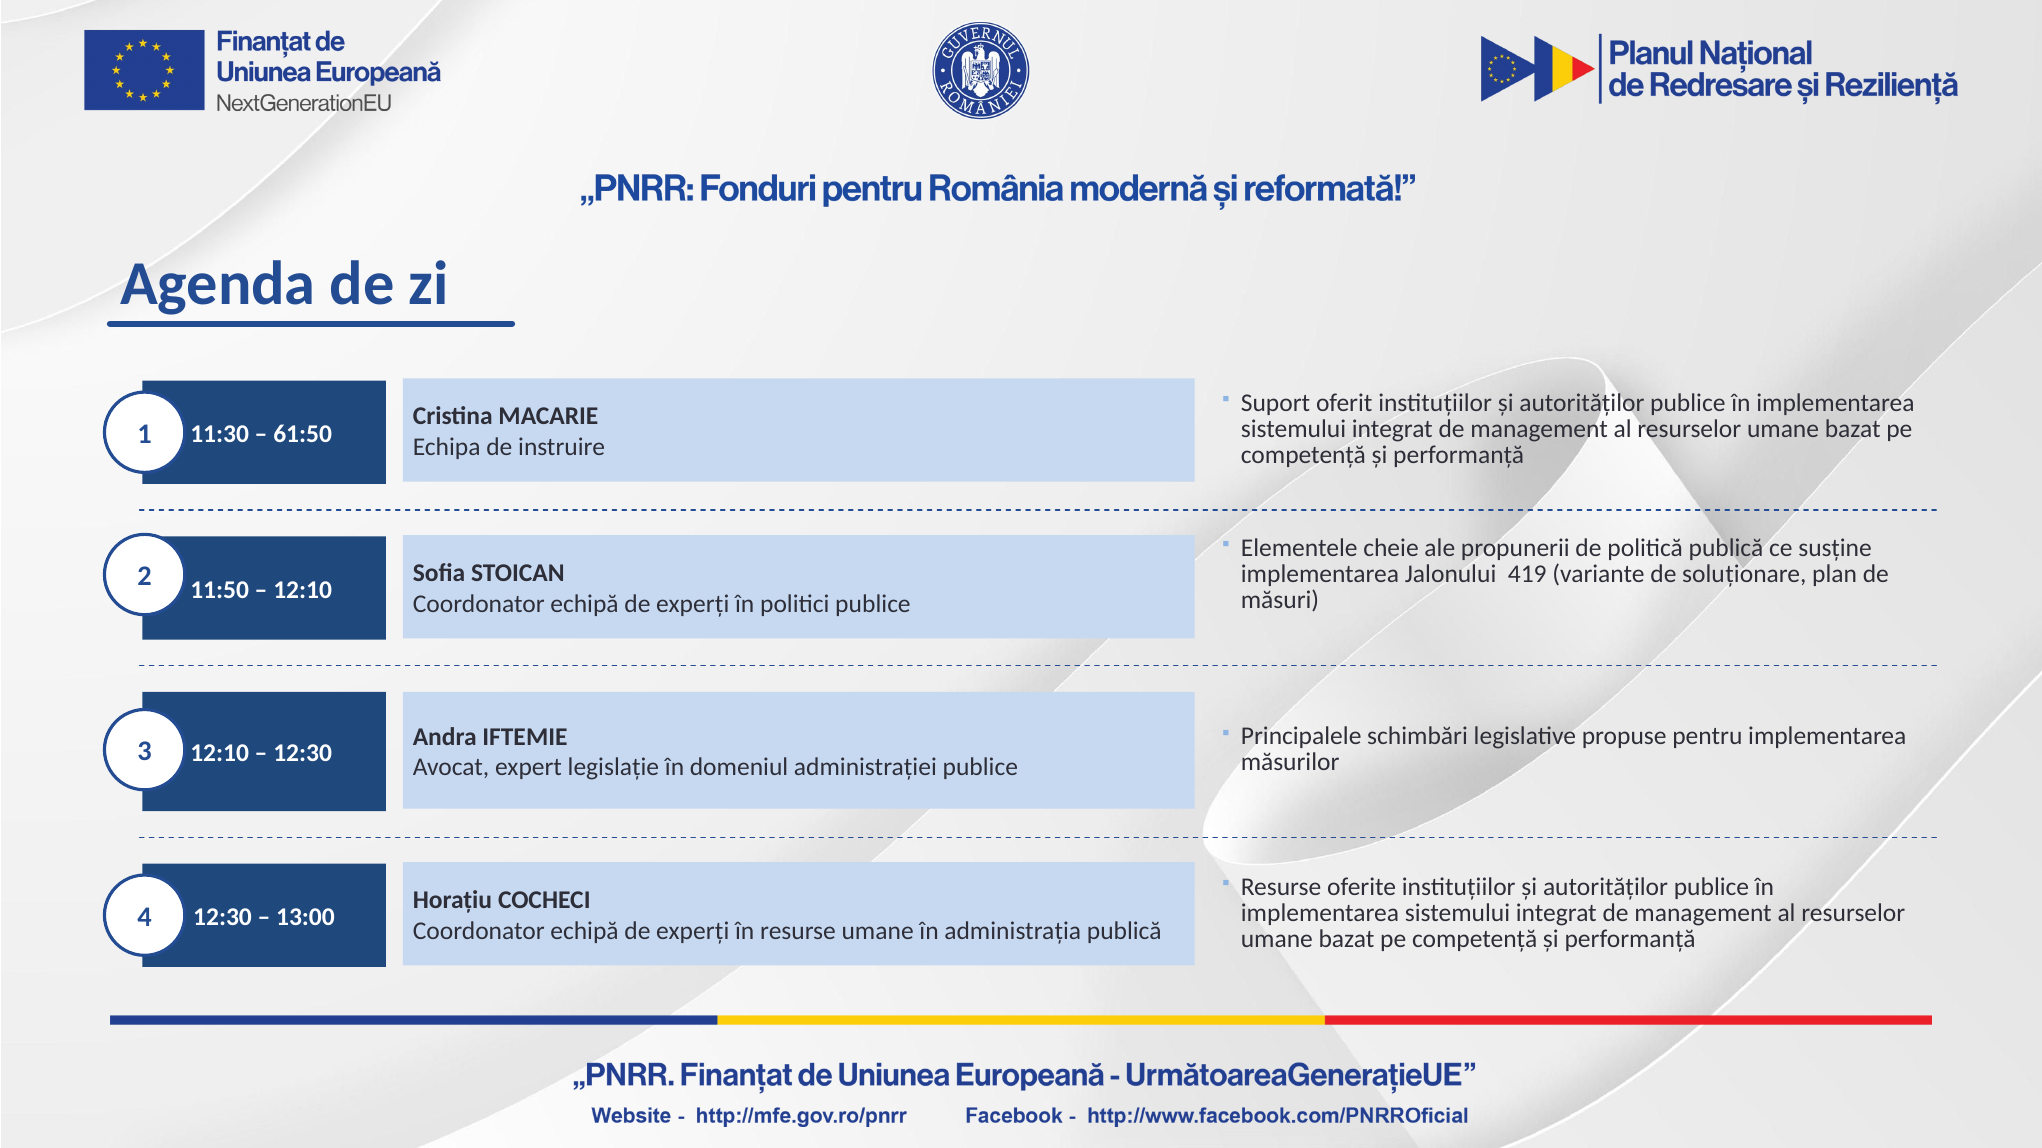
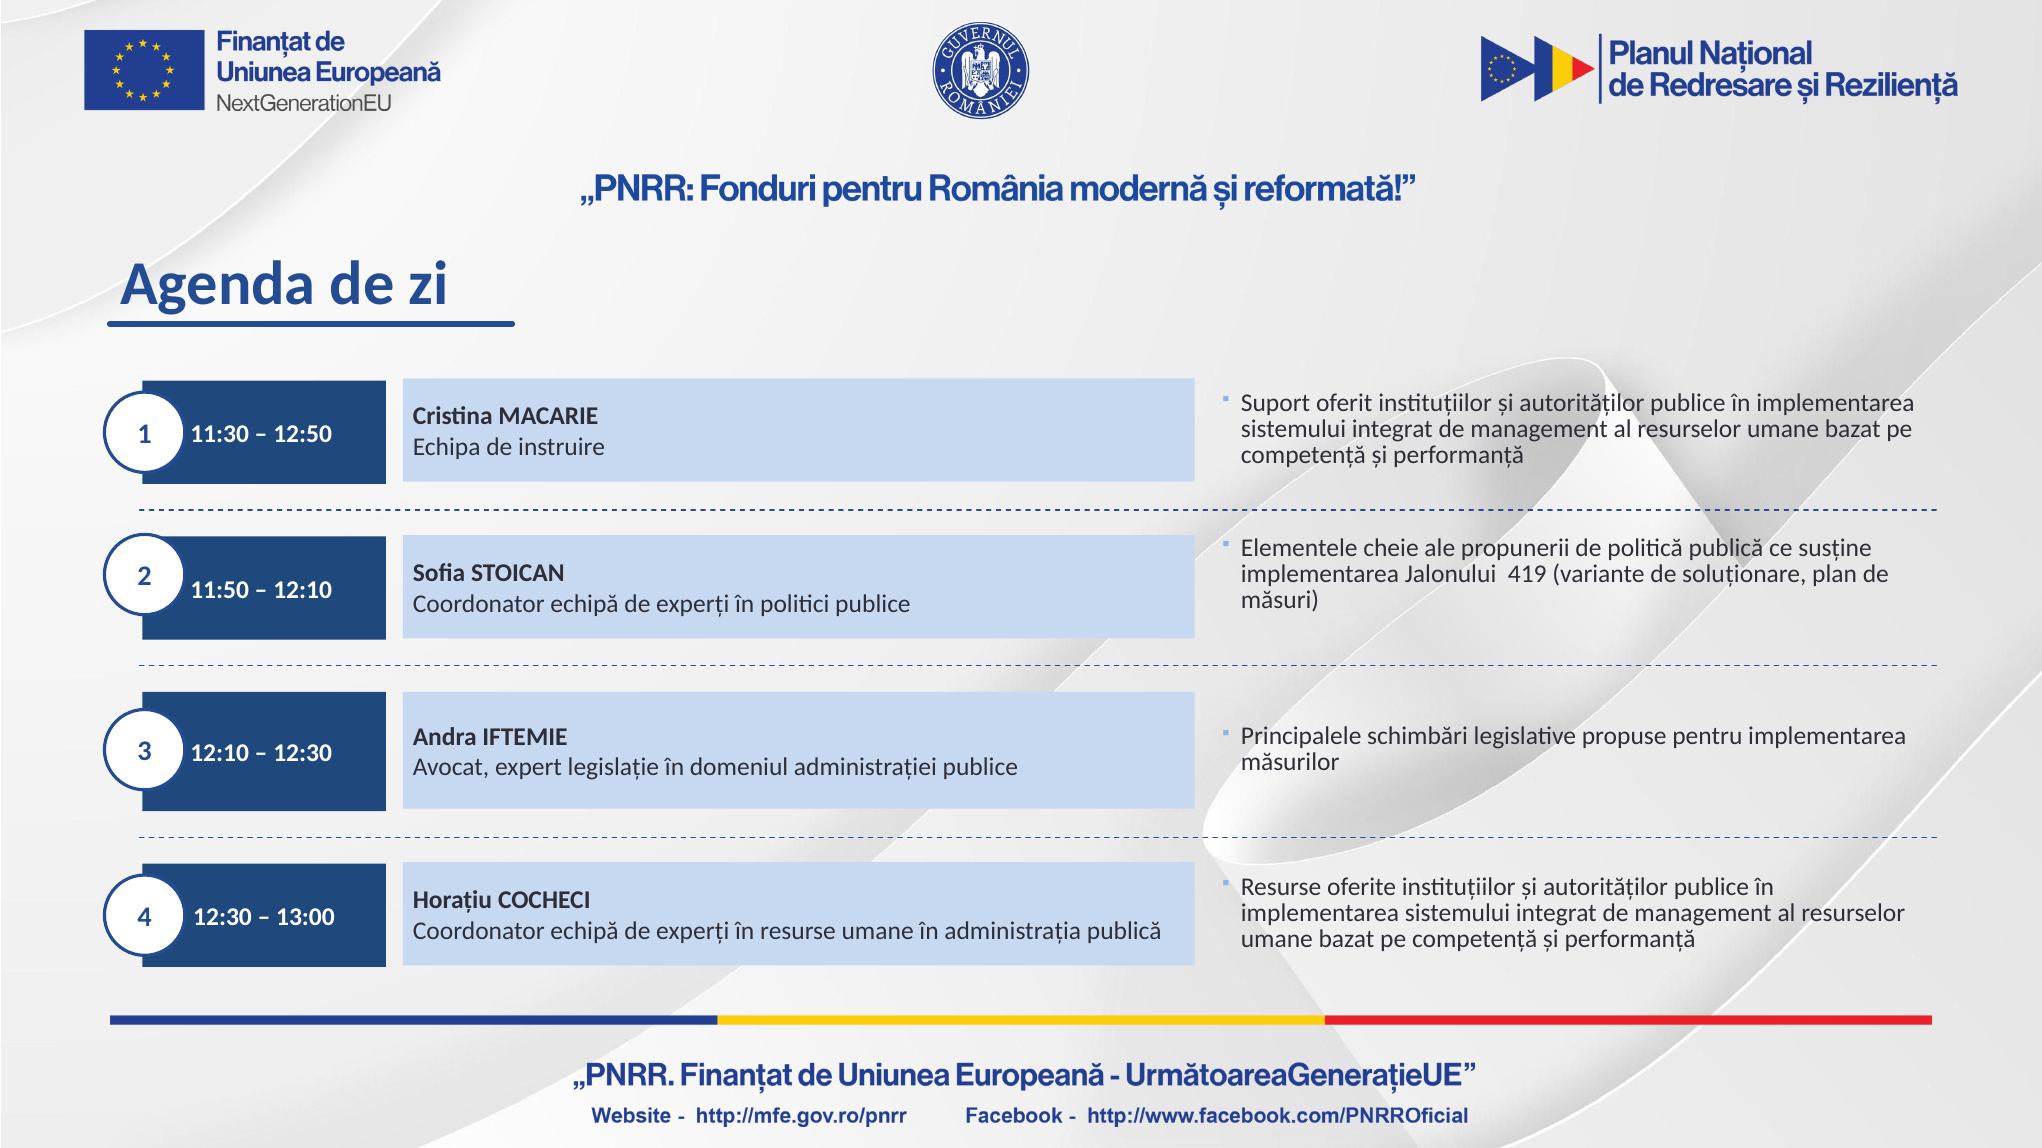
61:50: 61:50 -> 12:50 (303, 434)
